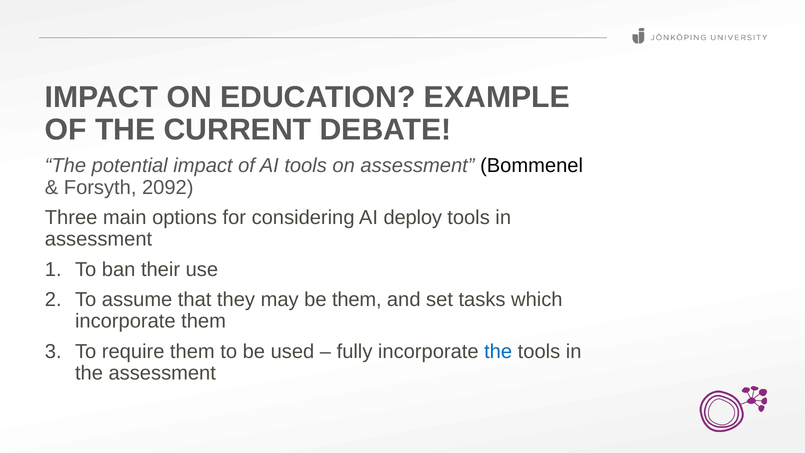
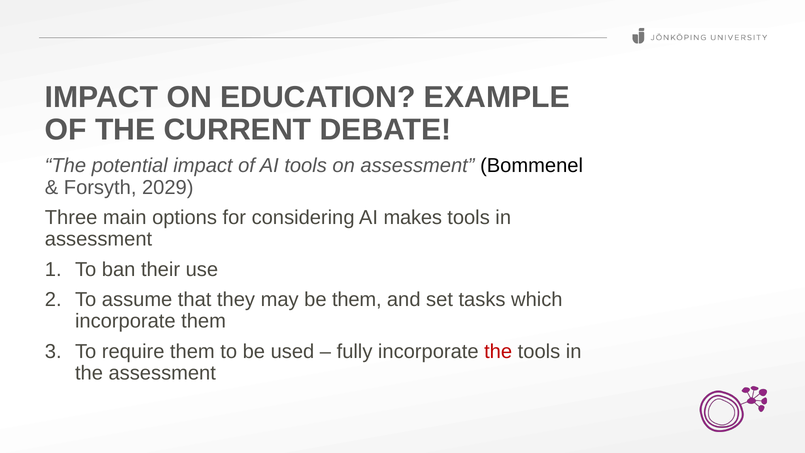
2092: 2092 -> 2029 (168, 187)
deploy: deploy -> makes (413, 217)
the colour: blue -> red (498, 351)
